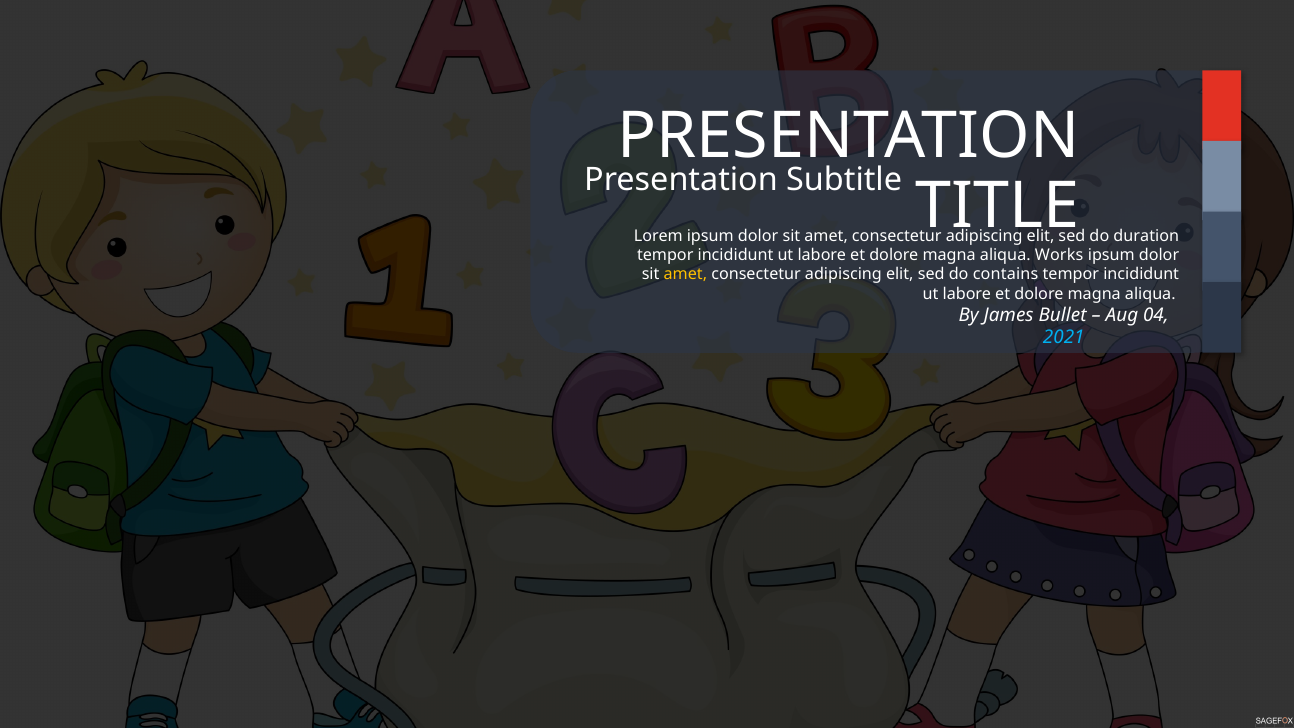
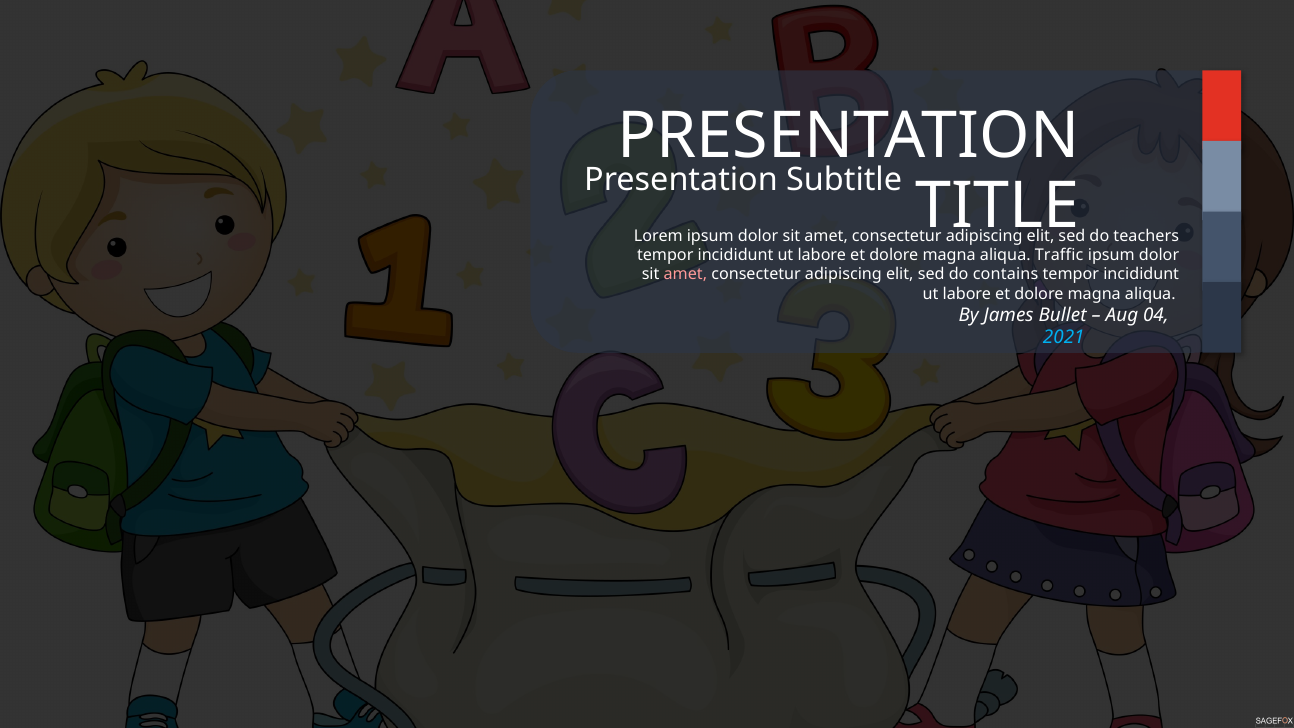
duration: duration -> teachers (1146, 236)
Works: Works -> Traffic (1059, 255)
amet colour: yellow -> pink (685, 275)
